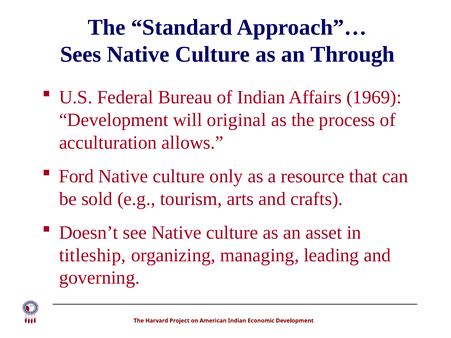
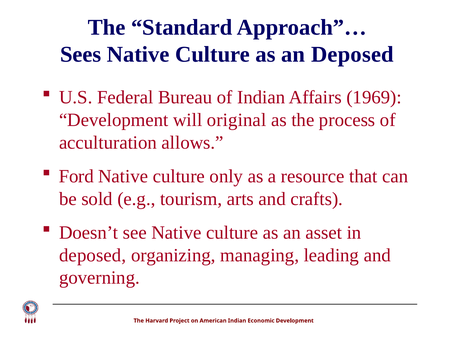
an Through: Through -> Deposed (352, 55)
titleship: titleship -> deposed (93, 255)
